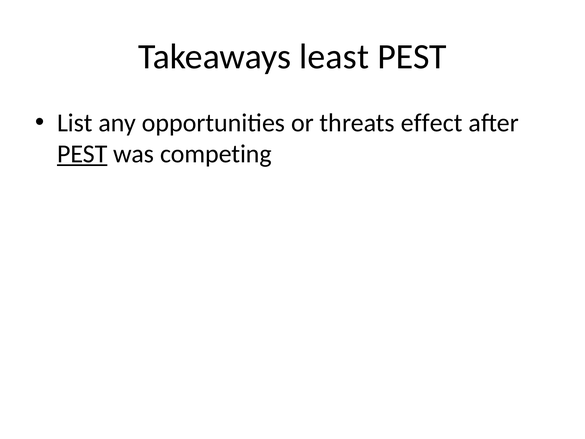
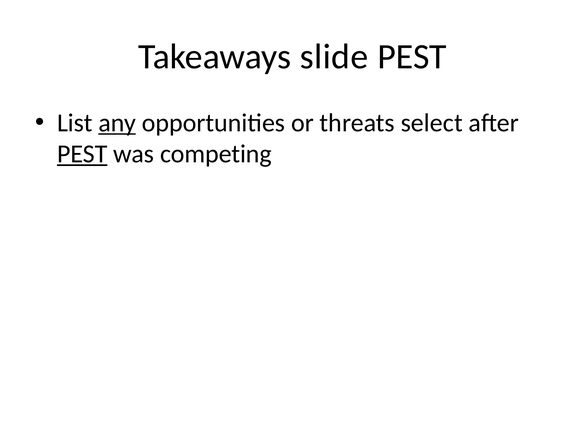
least: least -> slide (334, 57)
any underline: none -> present (117, 123)
effect: effect -> select (432, 123)
